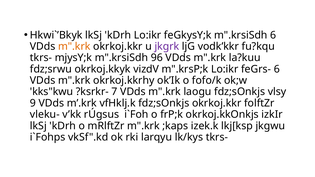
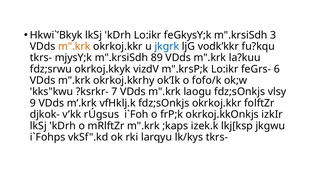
m".krsiSdh 6: 6 -> 3 (273, 35)
jkgrk colour: purple -> blue (167, 46)
96: 96 -> 89 (157, 58)
vleku-: vleku- -> djkok- (45, 115)
